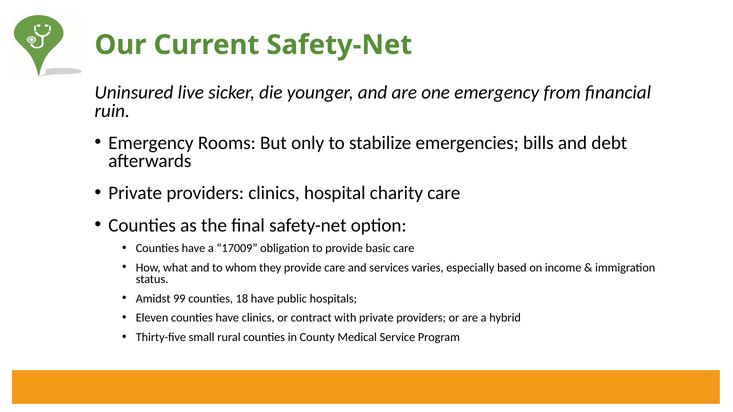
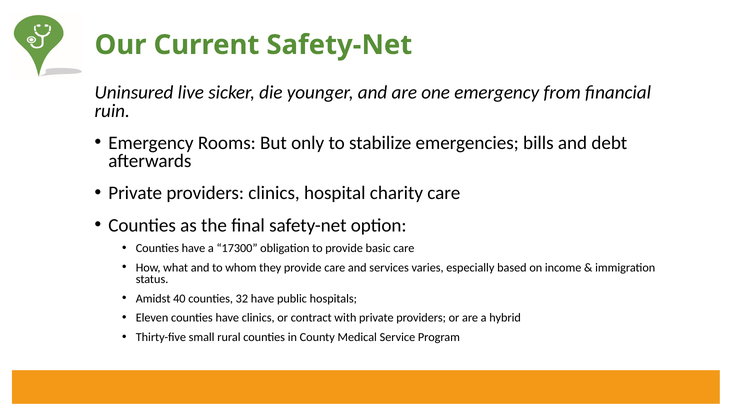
17009: 17009 -> 17300 (237, 248)
99: 99 -> 40 (179, 299)
18: 18 -> 32 (242, 299)
